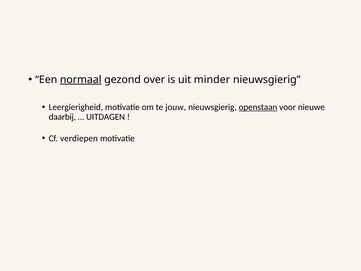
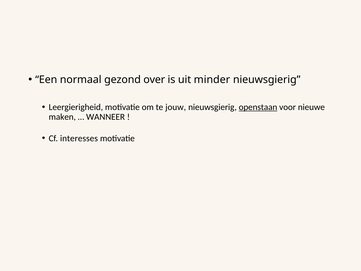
normaal underline: present -> none (81, 79)
daarbij: daarbij -> maken (62, 117)
UITDAGEN: UITDAGEN -> WANNEER (106, 117)
verdiepen: verdiepen -> interesses (79, 138)
